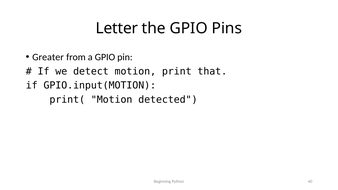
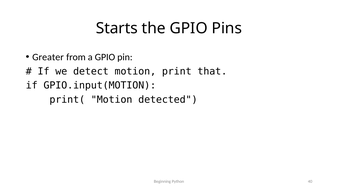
Letter: Letter -> Starts (117, 28)
